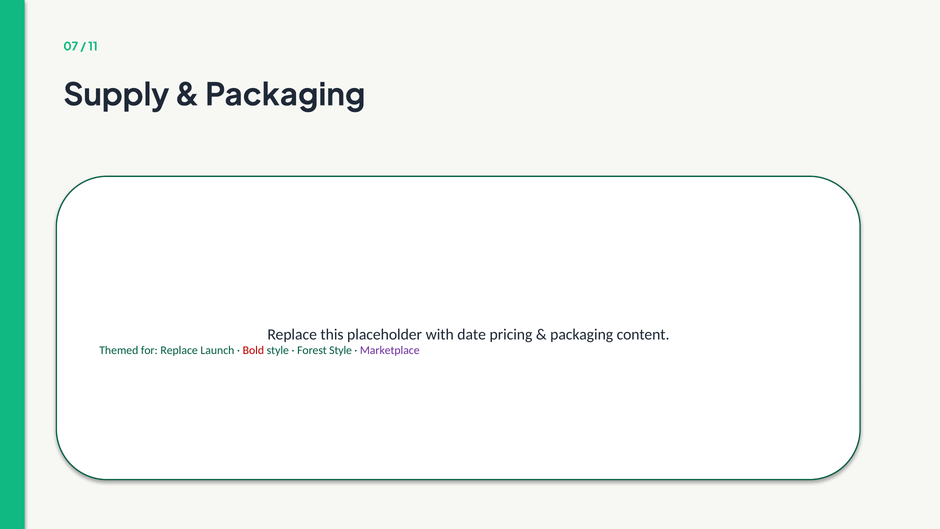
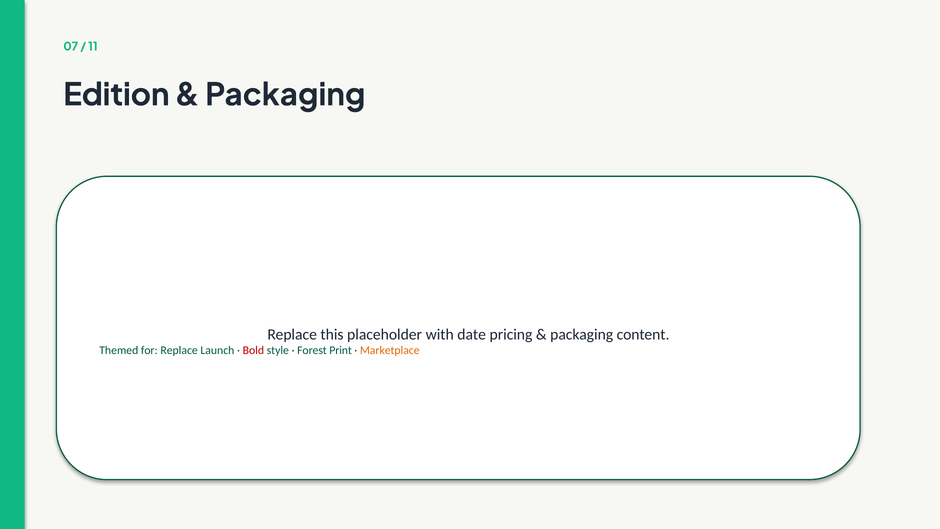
Supply: Supply -> Edition (116, 95)
Forest Style: Style -> Print (341, 350)
Marketplace colour: purple -> orange (390, 350)
